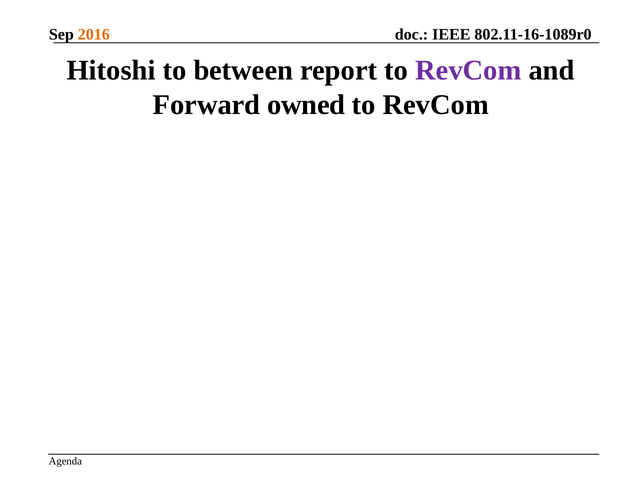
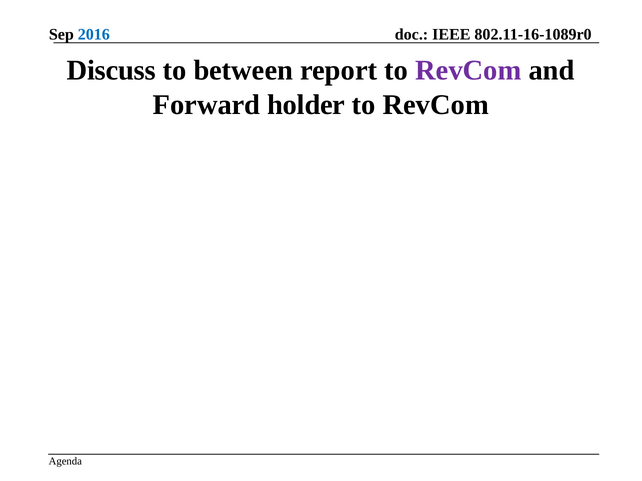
2016 colour: orange -> blue (94, 34)
Hitoshi: Hitoshi -> Discuss (111, 70)
owned: owned -> holder (306, 105)
